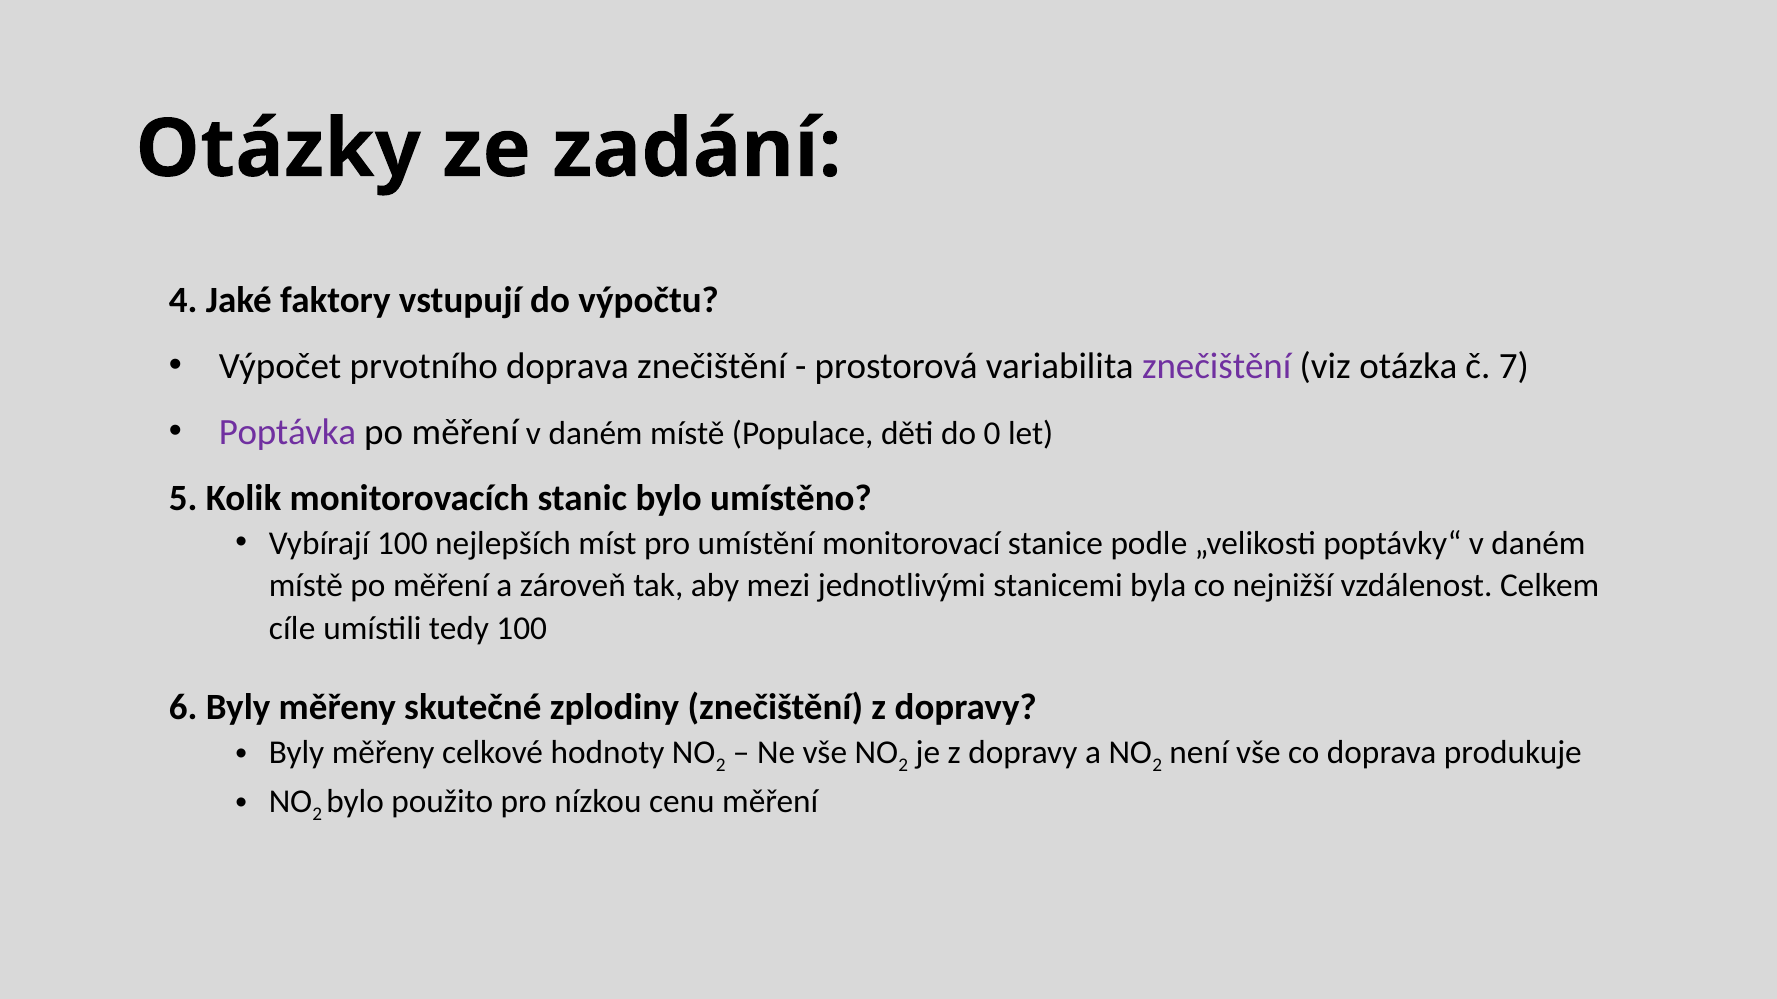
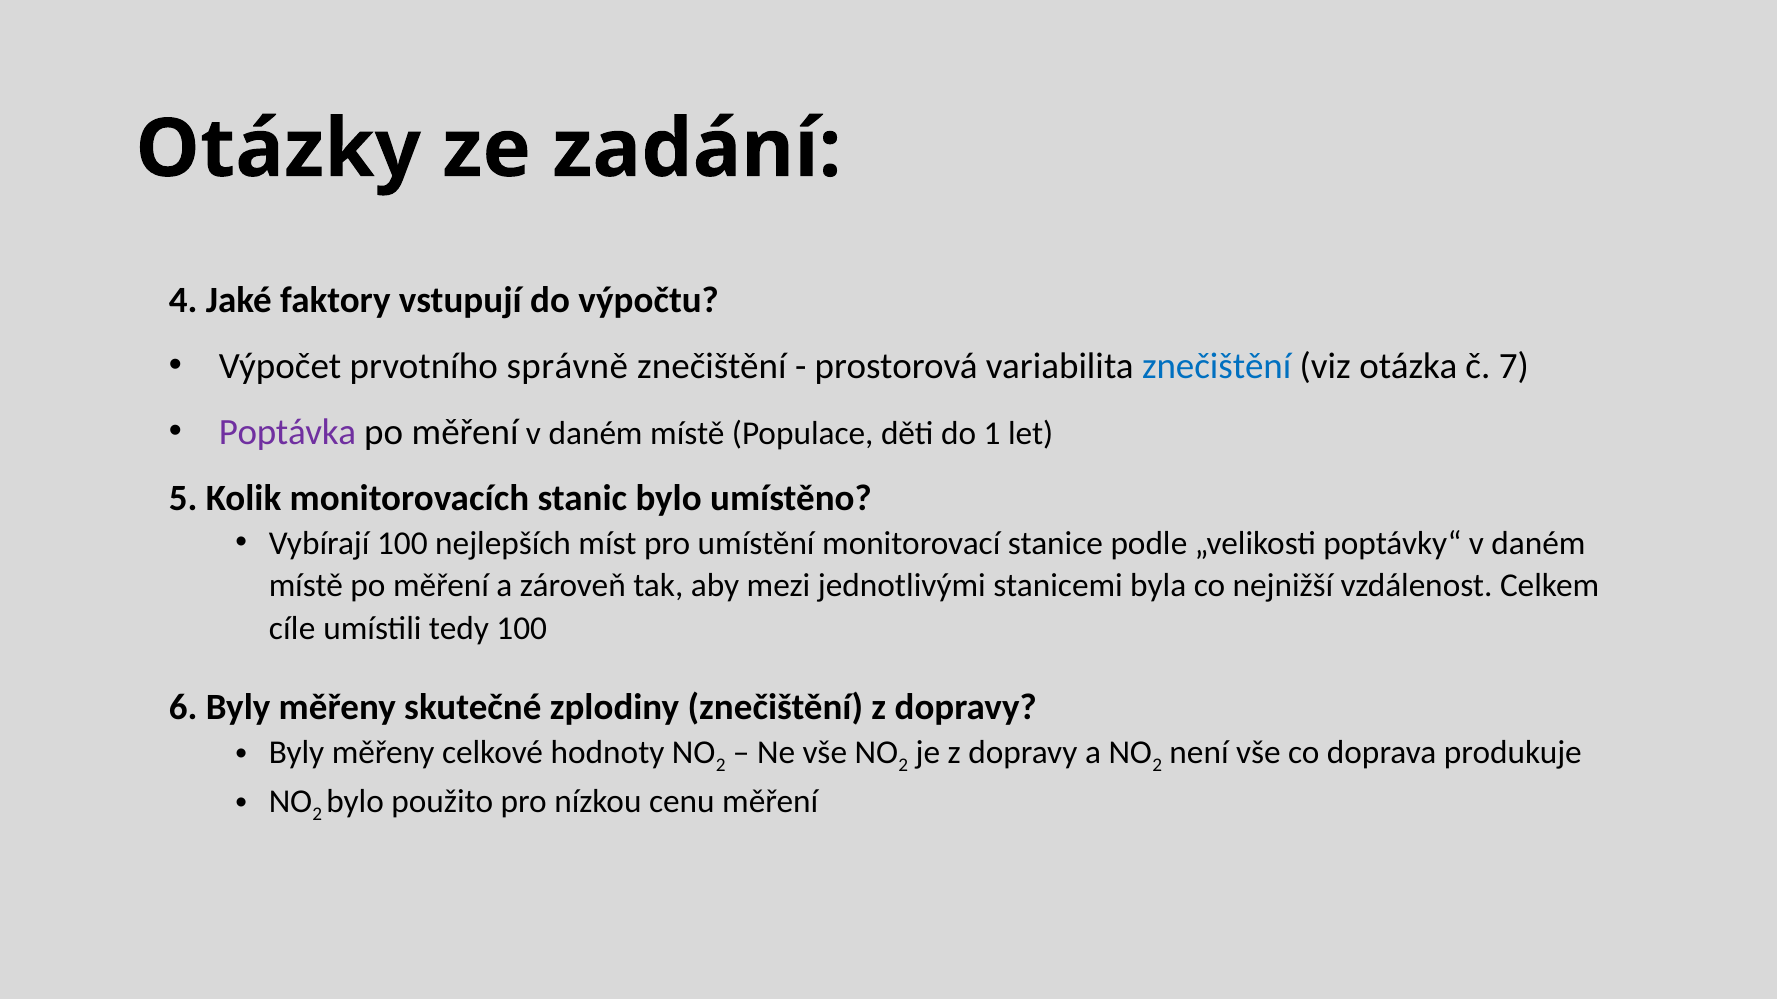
prvotního doprava: doprava -> správně (567, 367)
znečištění colour: purple -> blue (1217, 367)
0: 0 -> 1 (992, 434)
